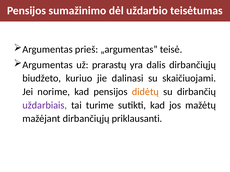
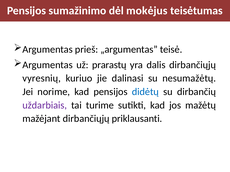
uždarbio: uždarbio -> mokėjus (147, 11)
biudžeto: biudžeto -> vyresnių (42, 79)
skaičiuojami: skaičiuojami -> nesumažėtų (189, 79)
didėtų colour: orange -> blue (145, 92)
